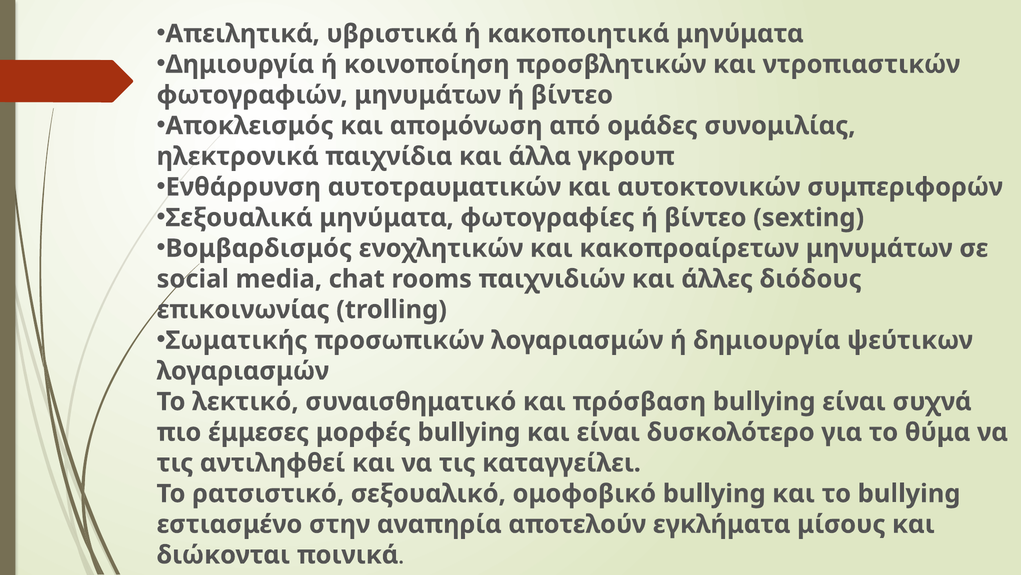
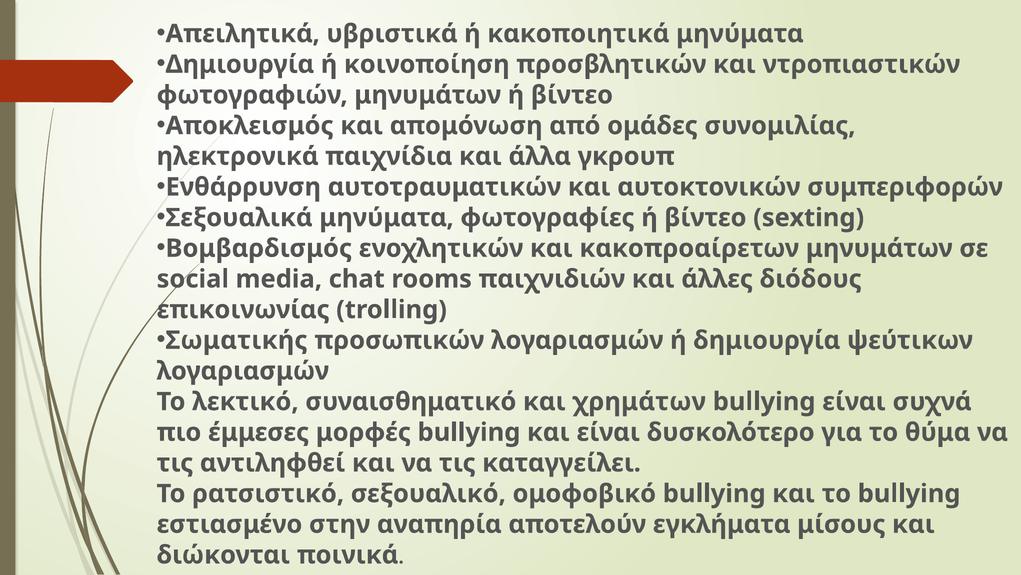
πρόσβαση: πρόσβαση -> χρημάτων (639, 401)
